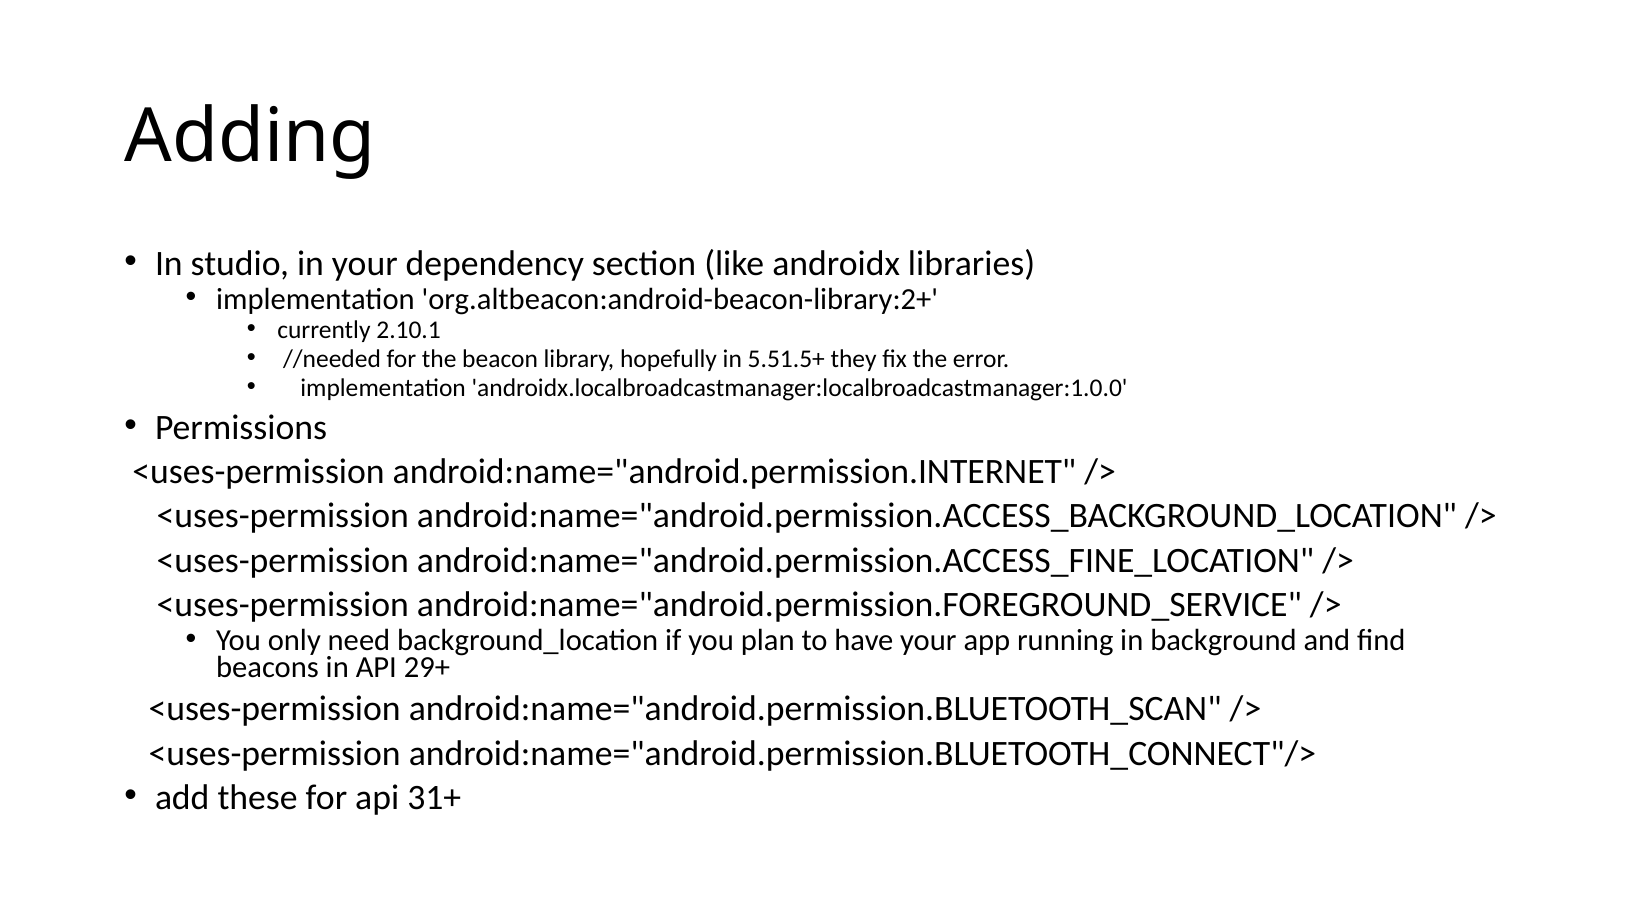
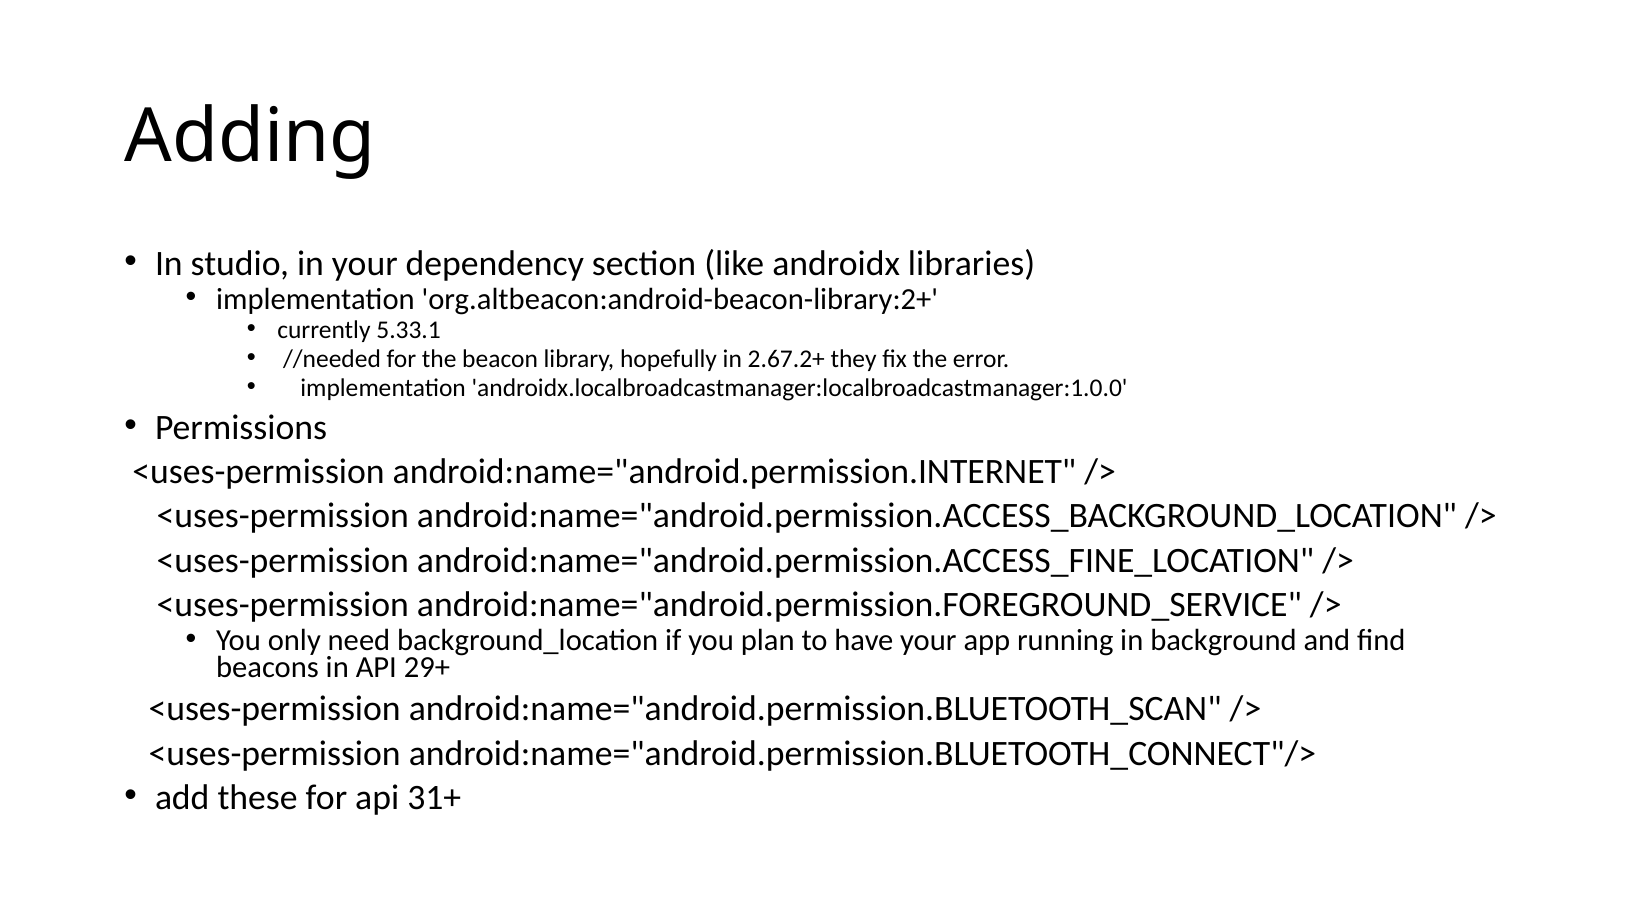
2.10.1: 2.10.1 -> 5.33.1 (409, 330)
5.51.5+: 5.51.5+ -> 2.67.2+ (786, 359)
